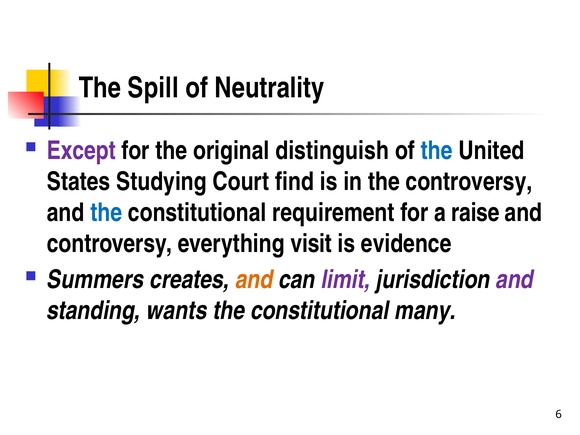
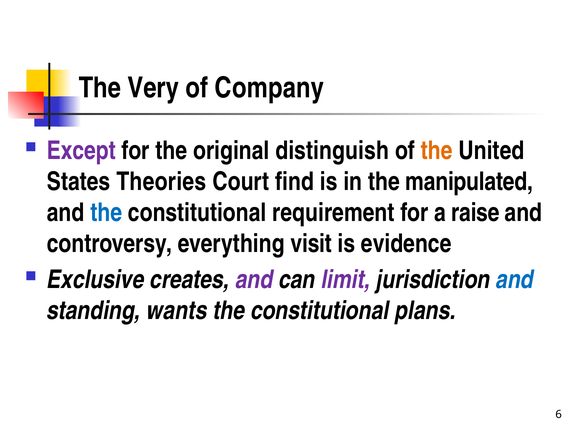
Spill: Spill -> Very (153, 88)
Neutrality: Neutrality -> Company (269, 88)
the colour: blue -> orange (437, 151)
Studying: Studying -> Theories (161, 182)
the controversy: controversy -> manipulated (469, 182)
Summers: Summers -> Exclusive (96, 280)
and colour: orange -> purple (254, 280)
and colour: purple -> blue (515, 280)
many: many -> plans (425, 311)
